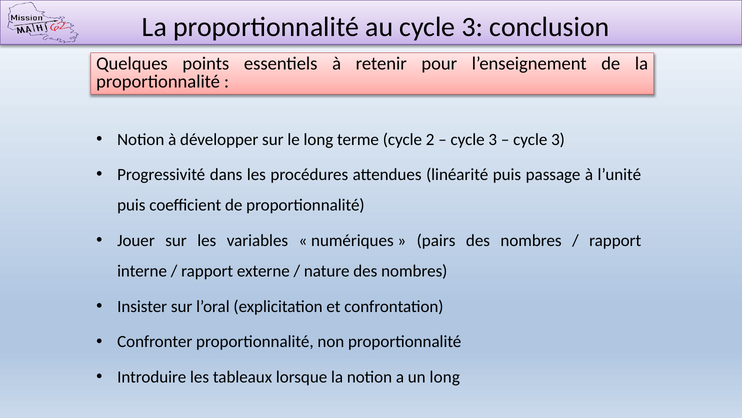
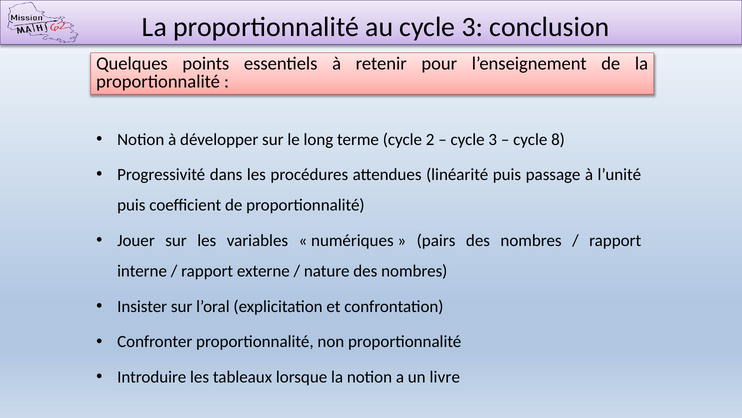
3: 3 -> 8 (558, 139)
un long: long -> livre (445, 377)
